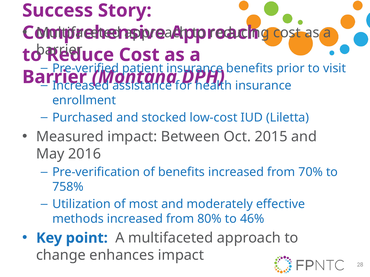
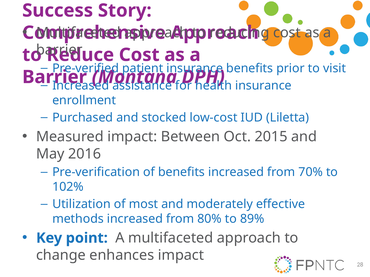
758%: 758% -> 102% (68, 187)
46%: 46% -> 89% (252, 219)
